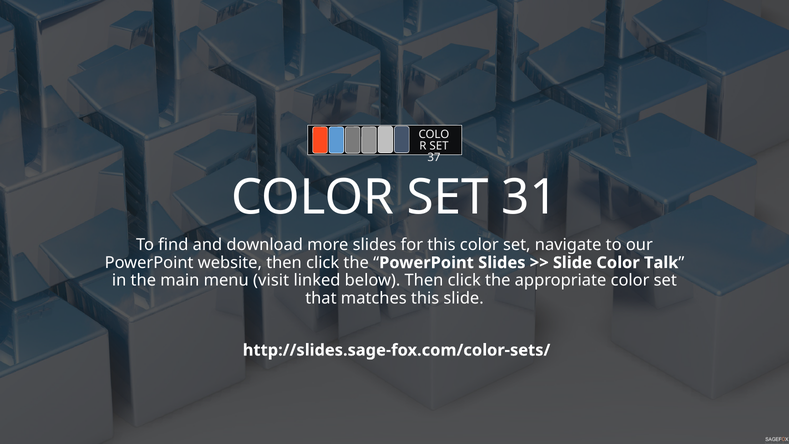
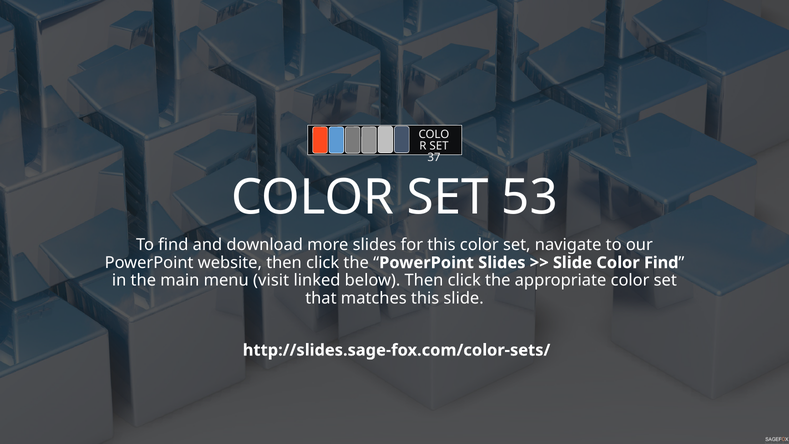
31: 31 -> 53 (530, 197)
Color Talk: Talk -> Find (661, 263)
